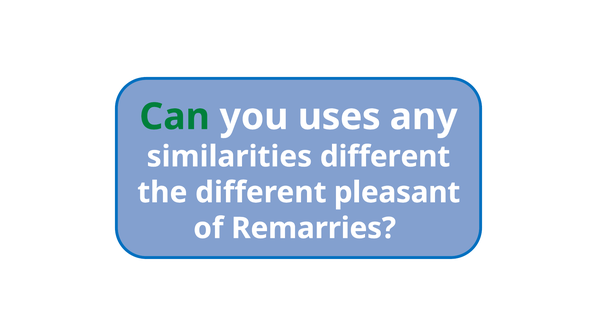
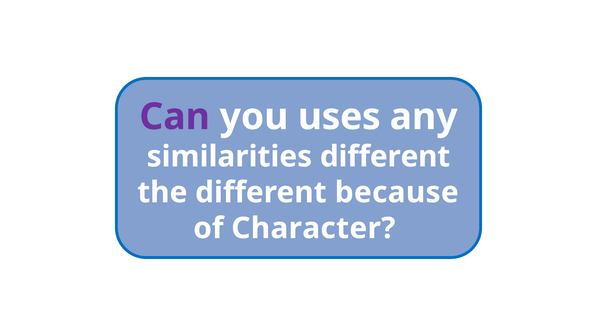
Can colour: green -> purple (175, 117)
pleasant: pleasant -> because (397, 192)
Remarries: Remarries -> Character (313, 228)
